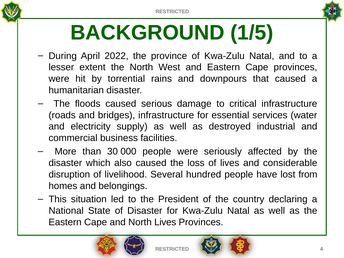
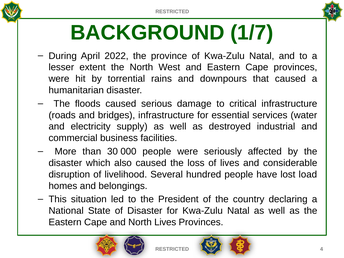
1/5: 1/5 -> 1/7 (252, 33)
from: from -> load (308, 174)
